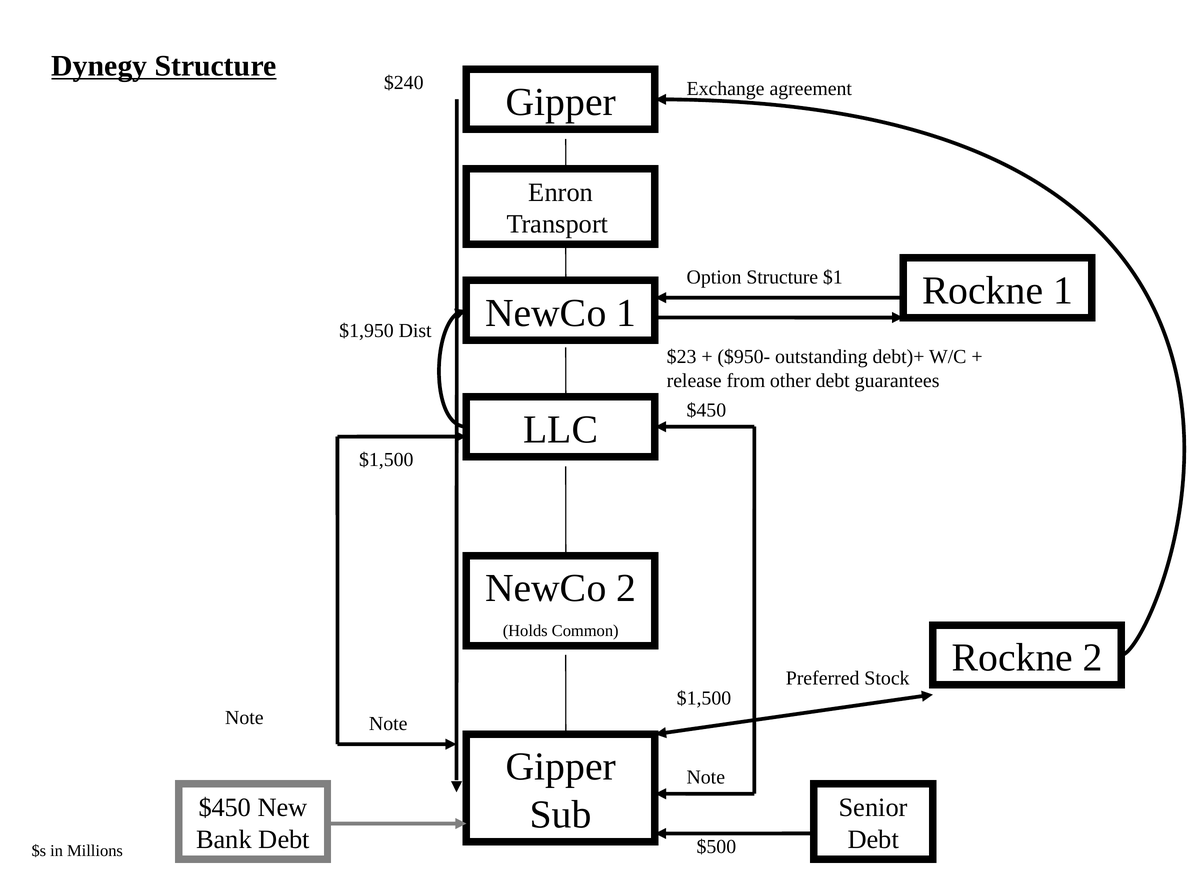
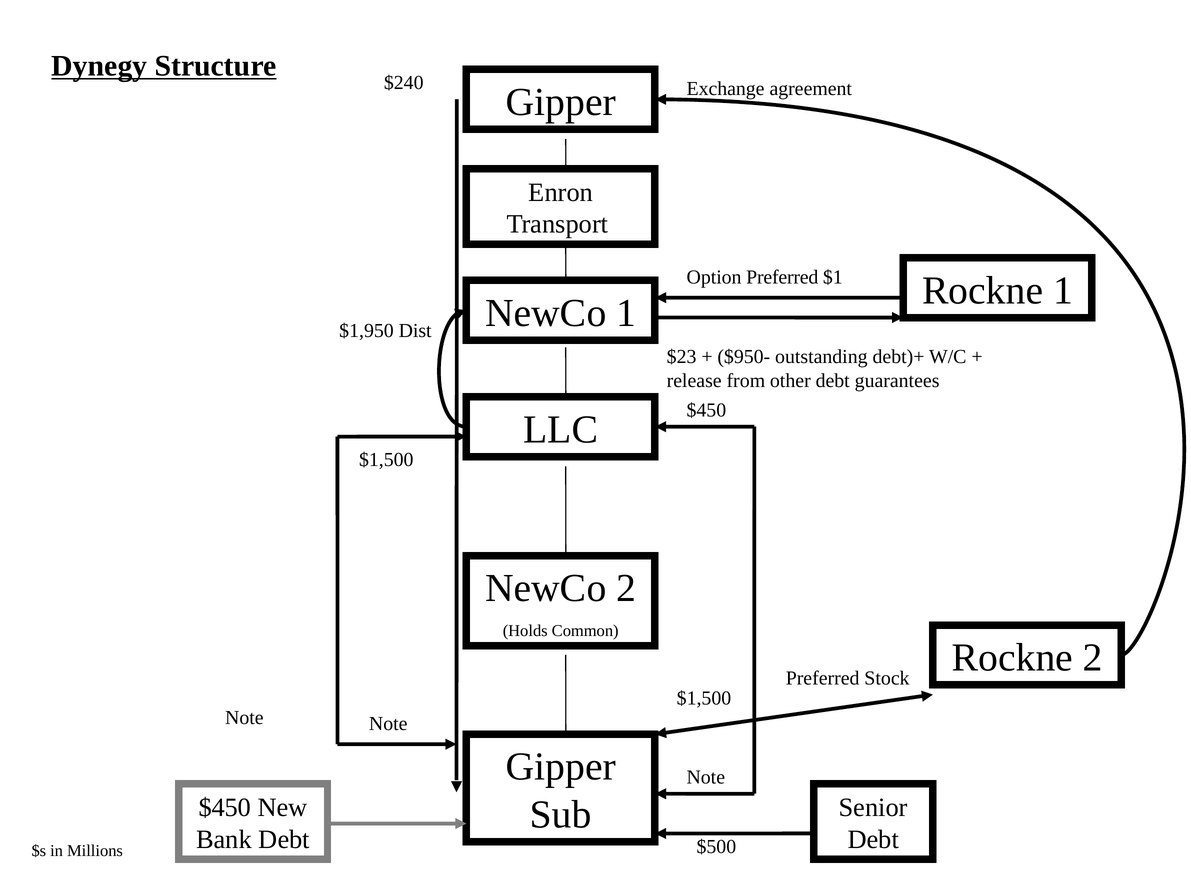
Option Structure: Structure -> Preferred (782, 277)
